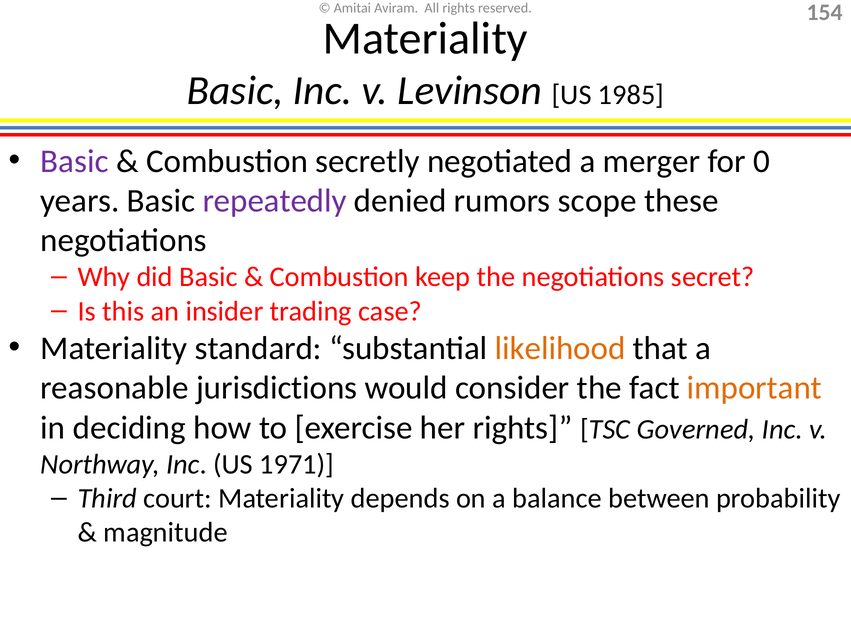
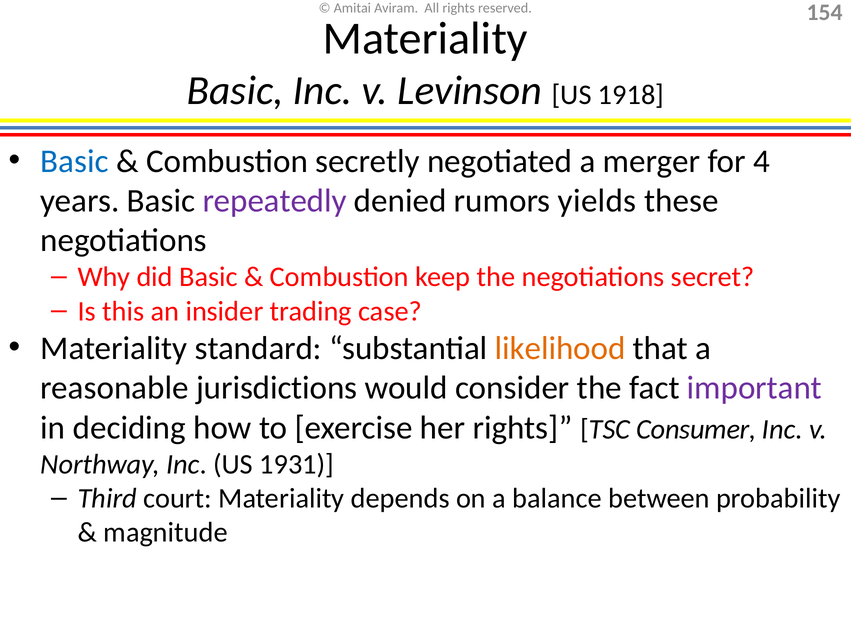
1985: 1985 -> 1918 (631, 95)
Basic colour: purple -> blue (75, 161)
0: 0 -> 4 (762, 161)
scope: scope -> yields (597, 201)
important colour: orange -> purple (754, 388)
Governed: Governed -> Consumer (696, 430)
1971: 1971 -> 1931 (297, 465)
